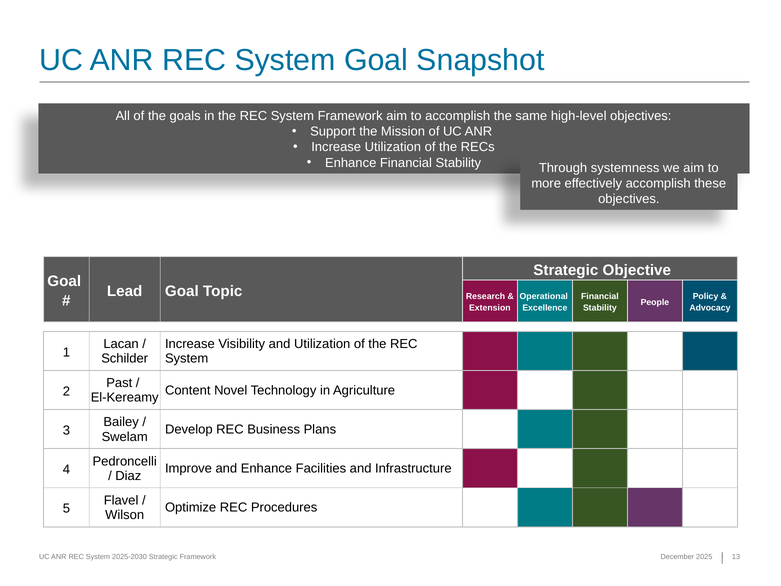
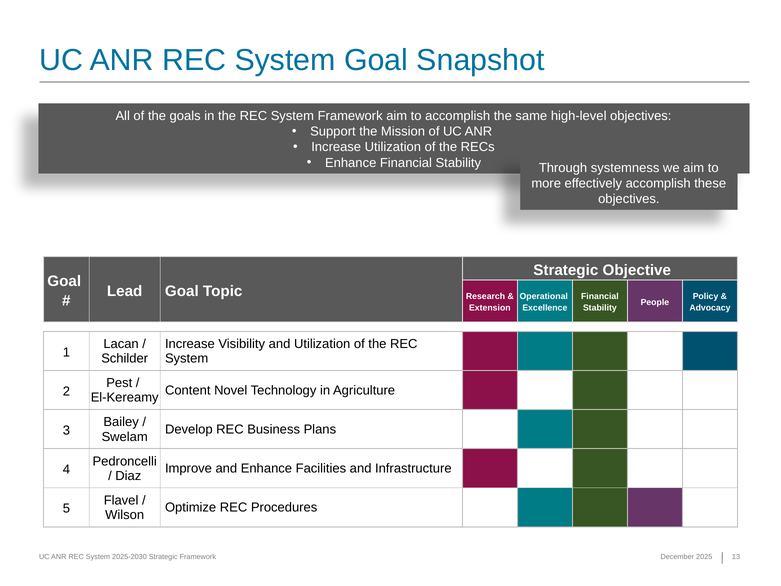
Past: Past -> Pest (119, 383)
